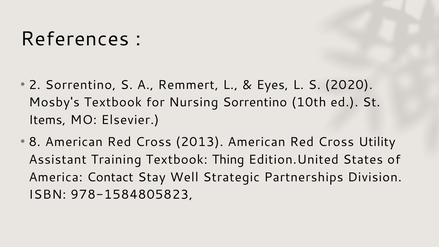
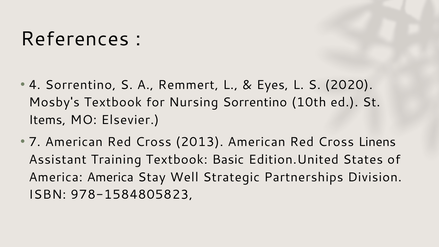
2: 2 -> 4 (35, 85)
8: 8 -> 7 (35, 142)
Utility: Utility -> Linens (377, 142)
Thing: Thing -> Basic (228, 160)
America Contact: Contact -> America (110, 177)
